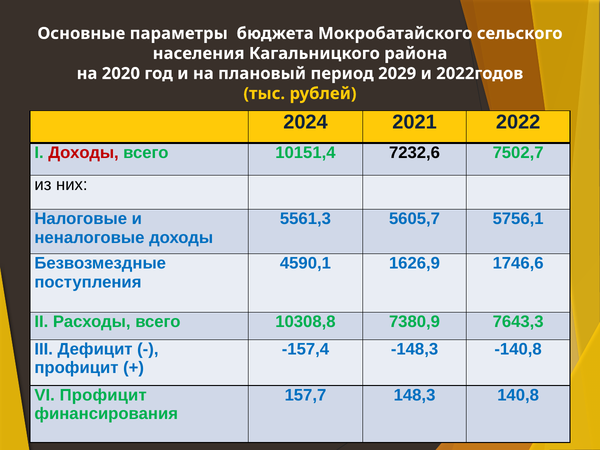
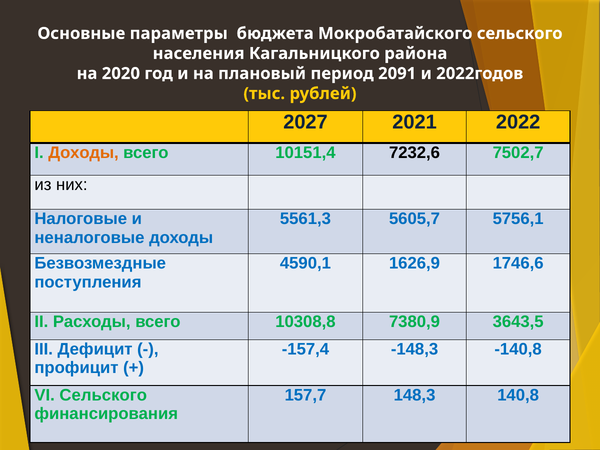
2029: 2029 -> 2091 (397, 74)
2024: 2024 -> 2027 (306, 122)
Доходы colour: red -> orange (84, 153)
7643,3: 7643,3 -> 3643,5 (518, 322)
VI Профицит: Профицит -> Сельского (103, 395)
